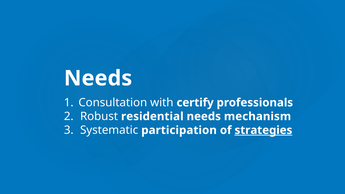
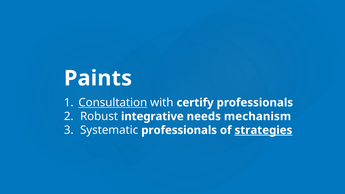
Needs: Needs -> Paints (98, 78)
Consultation underline: none -> present (113, 103)
residential: residential -> integrative (152, 116)
Systematic participation: participation -> professionals (179, 130)
